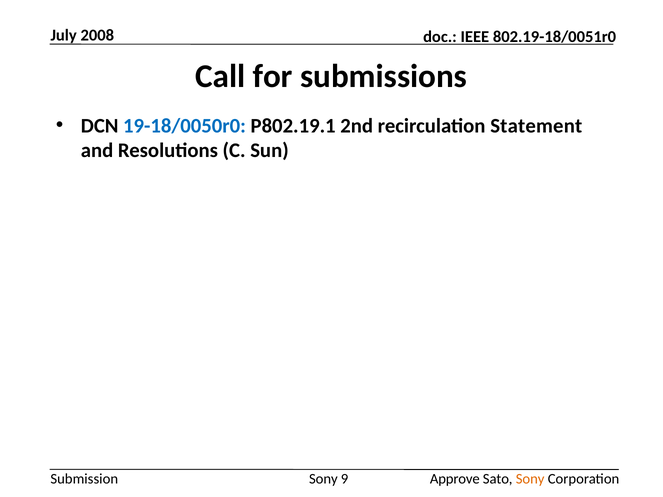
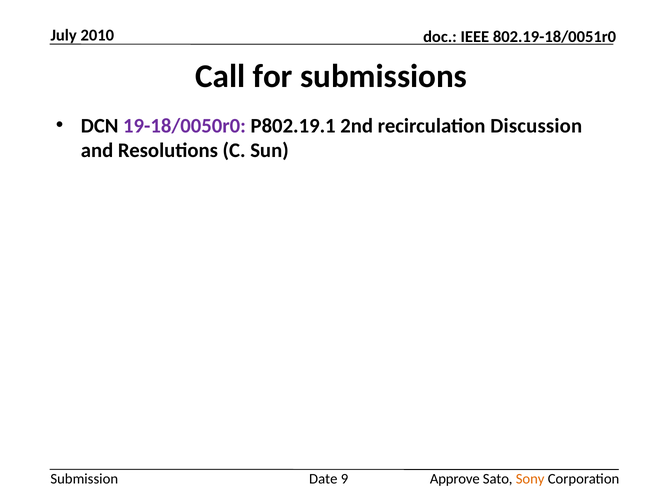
2008: 2008 -> 2010 (97, 35)
19-18/0050r0 colour: blue -> purple (185, 126)
Statement: Statement -> Discussion (536, 126)
Sony: Sony -> Date (323, 479)
